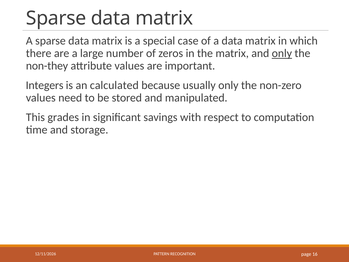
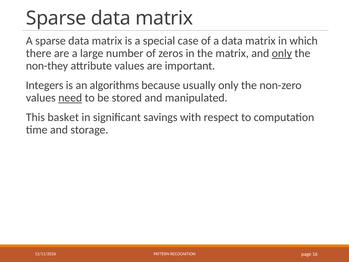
calculated: calculated -> algorithms (114, 85)
need underline: none -> present (70, 98)
grades: grades -> basket (63, 117)
